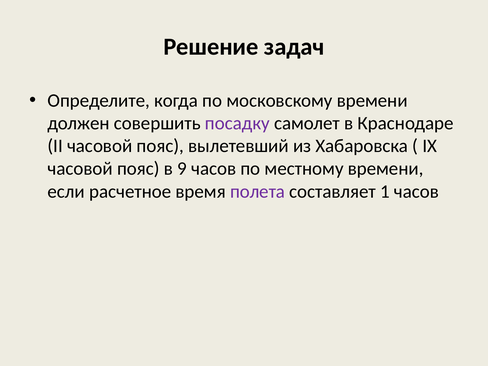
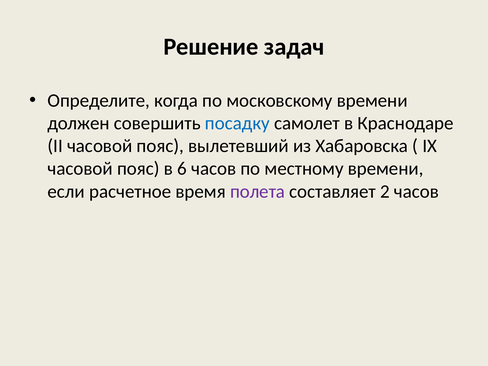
посадку colour: purple -> blue (237, 123)
9: 9 -> 6 (182, 169)
1: 1 -> 2 (385, 191)
